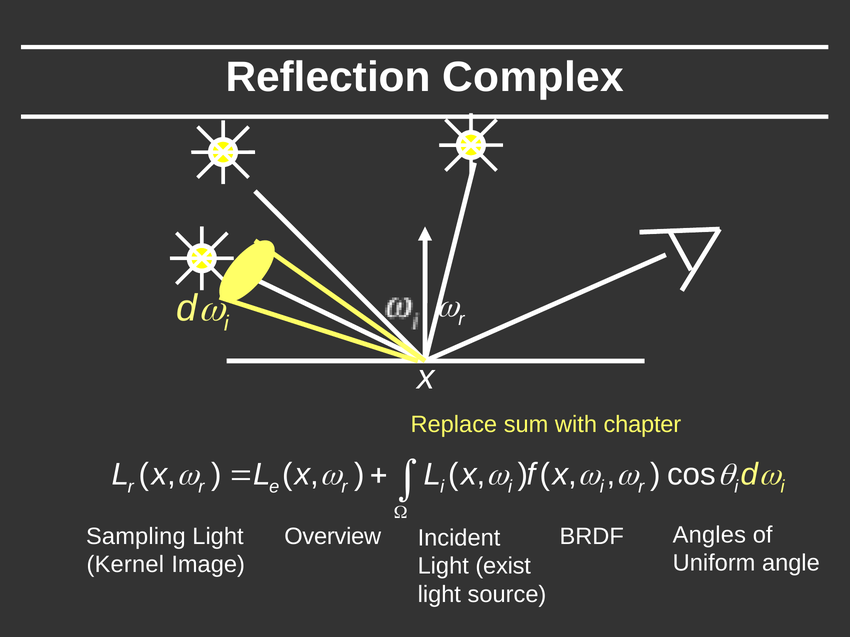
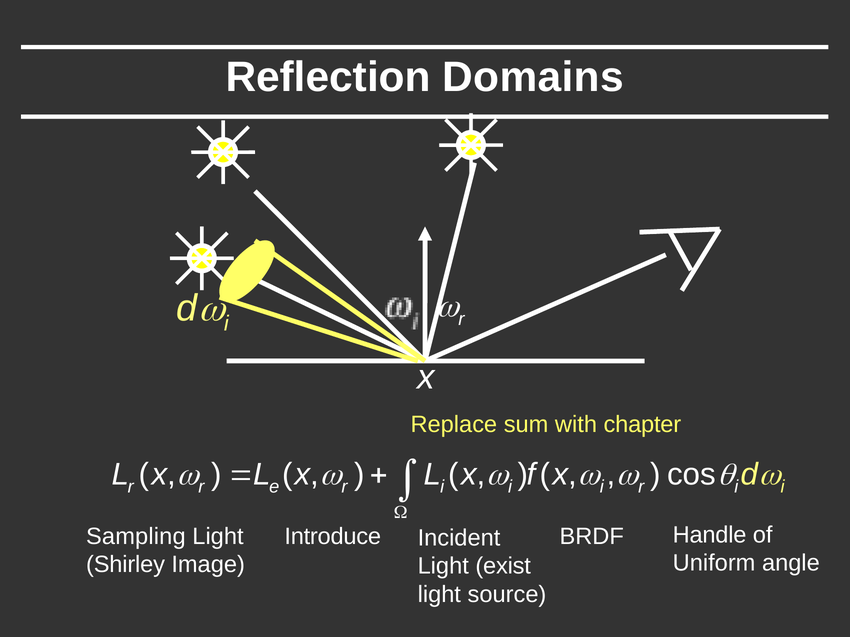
Complex: Complex -> Domains (533, 77)
Overview: Overview -> Introduce (333, 537)
Angles: Angles -> Handle (710, 535)
Kernel: Kernel -> Shirley (126, 565)
